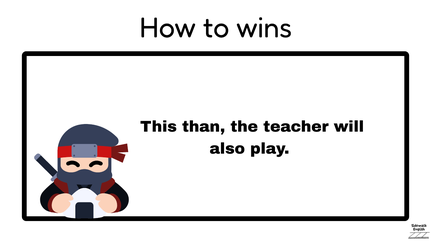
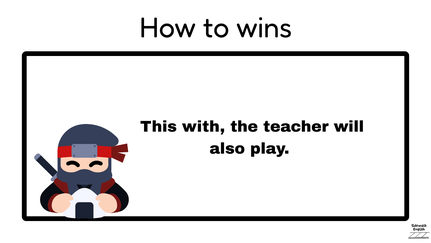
than: than -> with (204, 126)
